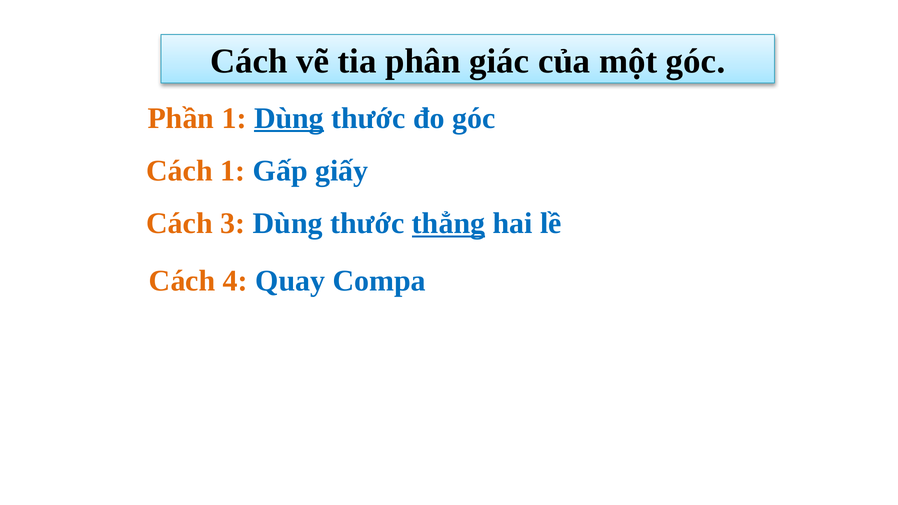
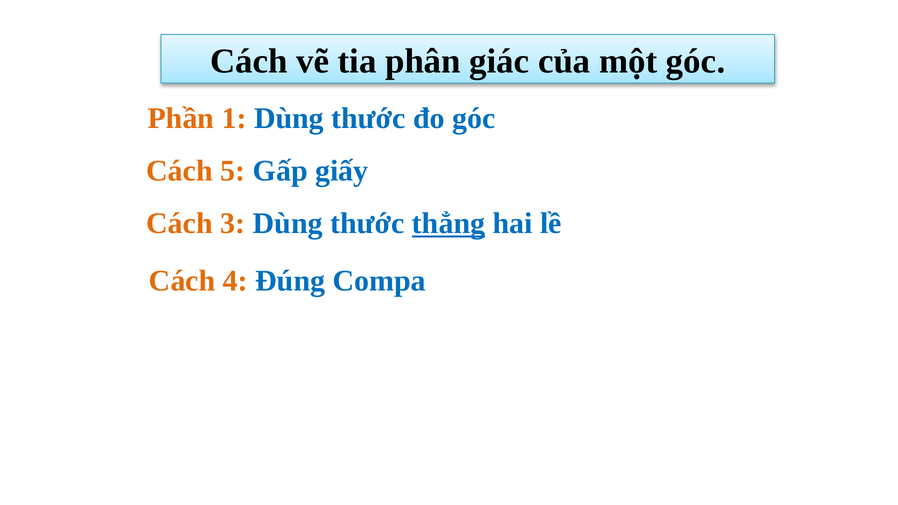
Dùng underline: present -> none (289, 118)
Cách 1: 1 -> 5 (233, 171)
Quay: Quay -> Đúng (290, 281)
